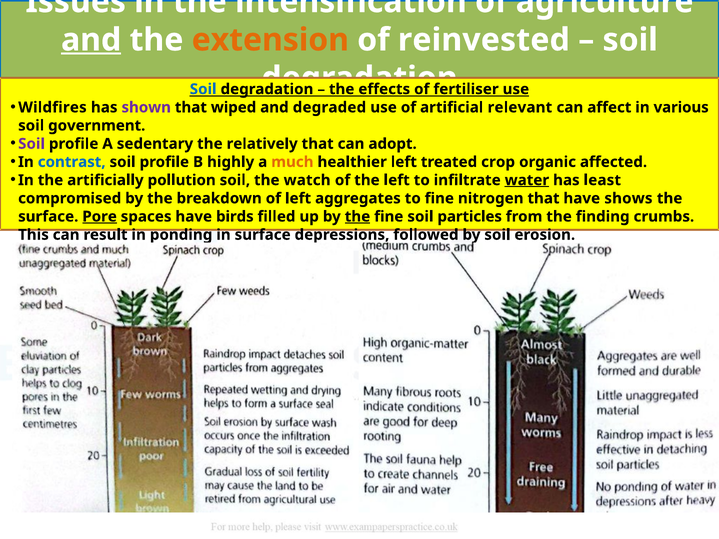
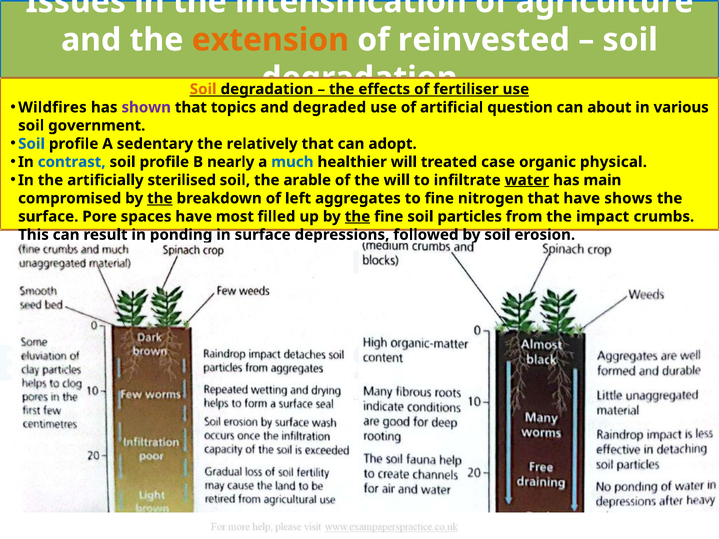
and underline: present -> none (91, 40)
Soil colour: blue -> orange (203, 89)
wiped: wiped -> topics (234, 107)
relevant: relevant -> question (520, 107)
affect: affect -> about (609, 107)
Soil colour: purple -> blue (32, 144)
highly: highly -> nearly (231, 162)
much colour: orange -> blue (292, 162)
healthier left: left -> will (404, 162)
crop: crop -> case (498, 162)
affected: affected -> physical (613, 162)
pollution: pollution -> sterilised (182, 180)
watch: watch -> arable (307, 180)
the left: left -> will (397, 180)
least: least -> main (602, 180)
the underline: none -> present (160, 198)
Pore underline: present -> none (100, 217)
birds: birds -> most (235, 217)
finding: finding -> impact (603, 217)
